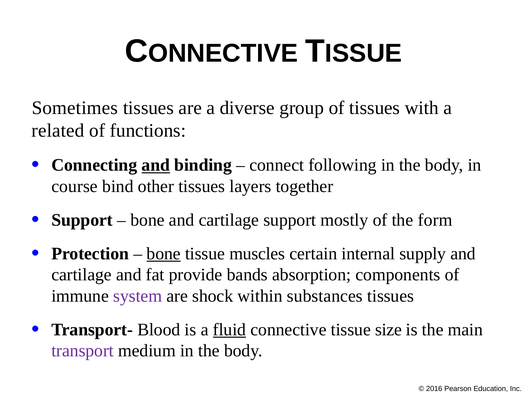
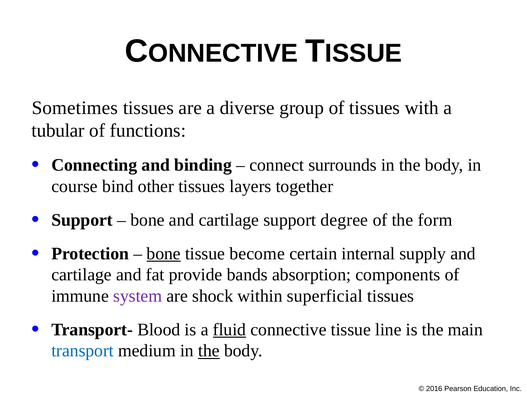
related: related -> tubular (58, 130)
and underline: present -> none (156, 165)
following: following -> surrounds (343, 165)
mostly: mostly -> degree (344, 220)
muscles: muscles -> become (257, 253)
substances: substances -> superficial (325, 295)
size: size -> line (388, 329)
transport colour: purple -> blue (83, 350)
the underline: none -> present (209, 350)
